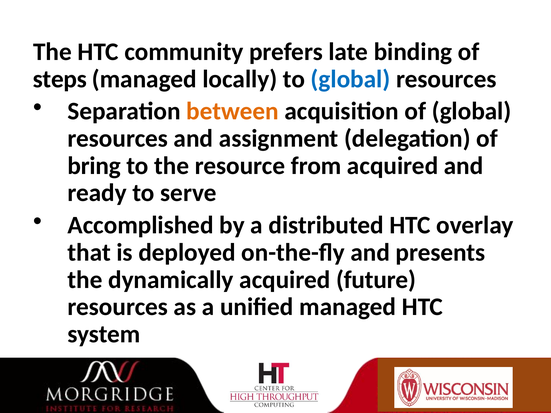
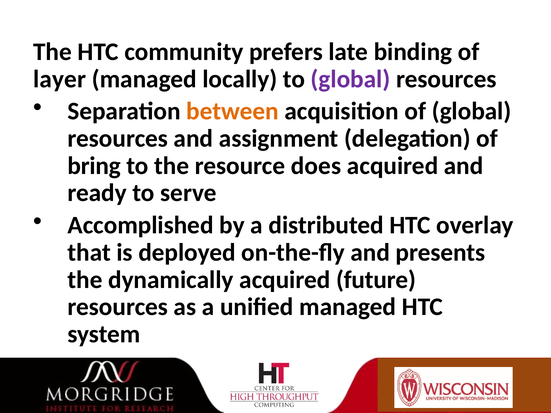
steps: steps -> layer (60, 79)
global colour: blue -> purple (351, 79)
from: from -> does (316, 166)
